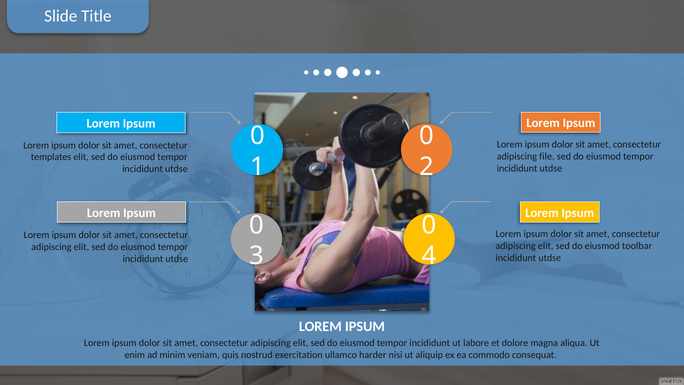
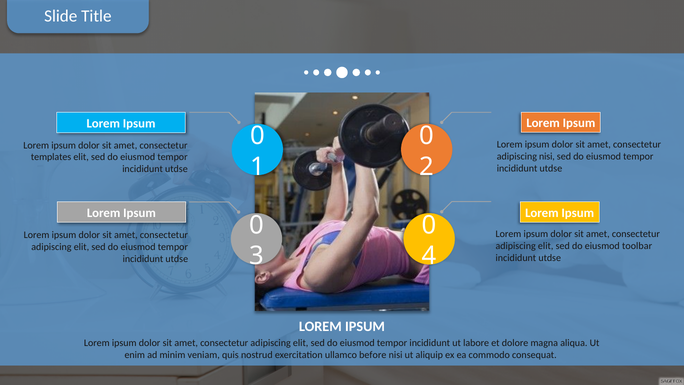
adipiscing file: file -> nisi (547, 156)
harder: harder -> before (373, 355)
